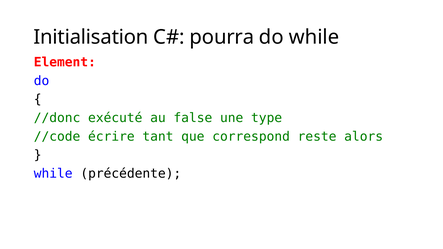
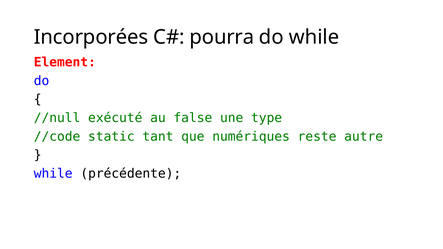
Initialisation: Initialisation -> Incorporées (91, 37)
//donc: //donc -> //null (57, 118)
écrire: écrire -> static (111, 137)
correspond: correspond -> numériques (251, 137)
alors: alors -> autre (364, 137)
